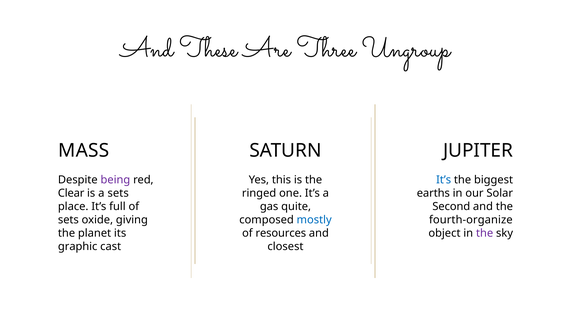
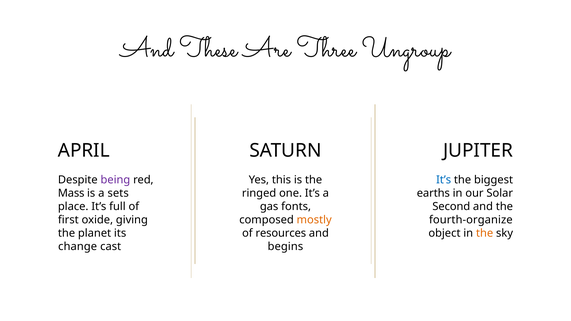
MASS: MASS -> APRIL (84, 151)
Clear: Clear -> Mass (71, 193)
quite: quite -> fonts (296, 207)
sets: sets -> first (68, 220)
mostly colour: blue -> orange (314, 220)
the colour: purple -> orange (485, 233)
graphic: graphic -> change (78, 247)
closest: closest -> begins (285, 247)
